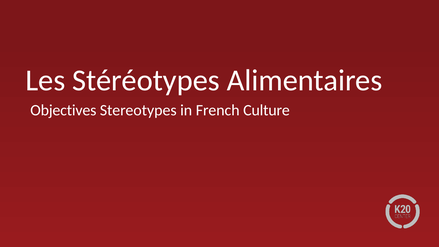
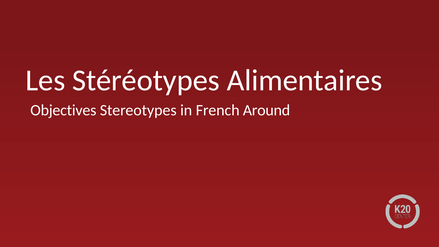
Culture: Culture -> Around (267, 110)
